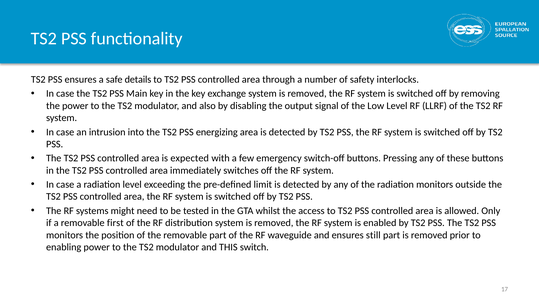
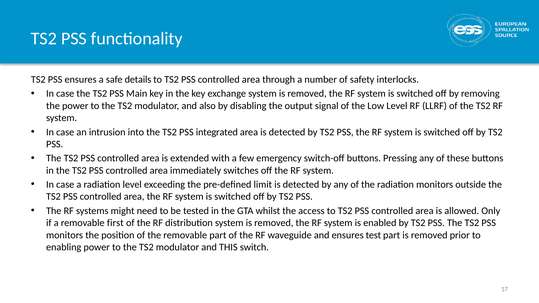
energizing: energizing -> integrated (217, 132)
expected: expected -> extended (190, 158)
still: still -> test (373, 235)
